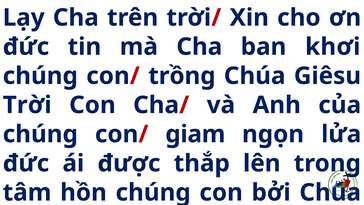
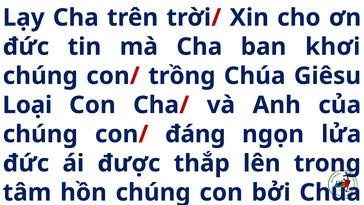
Trời: Trời -> Loại (27, 105)
giam: giam -> đáng (195, 134)
